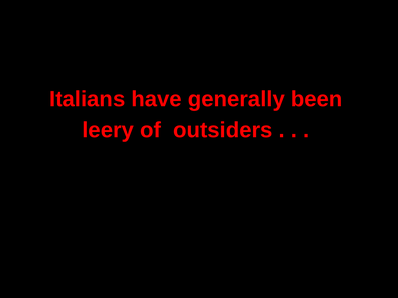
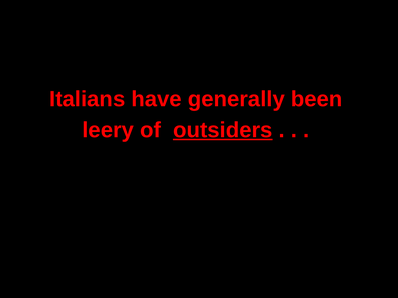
outsiders underline: none -> present (223, 130)
